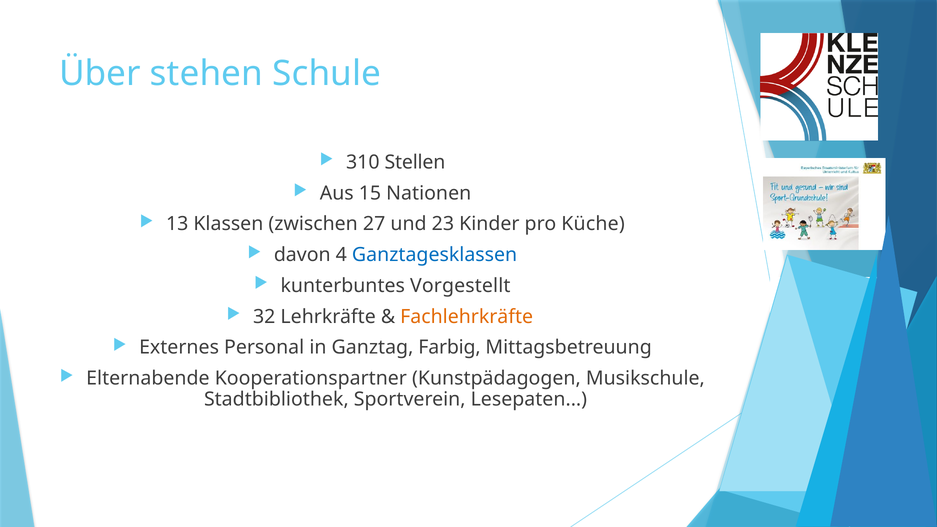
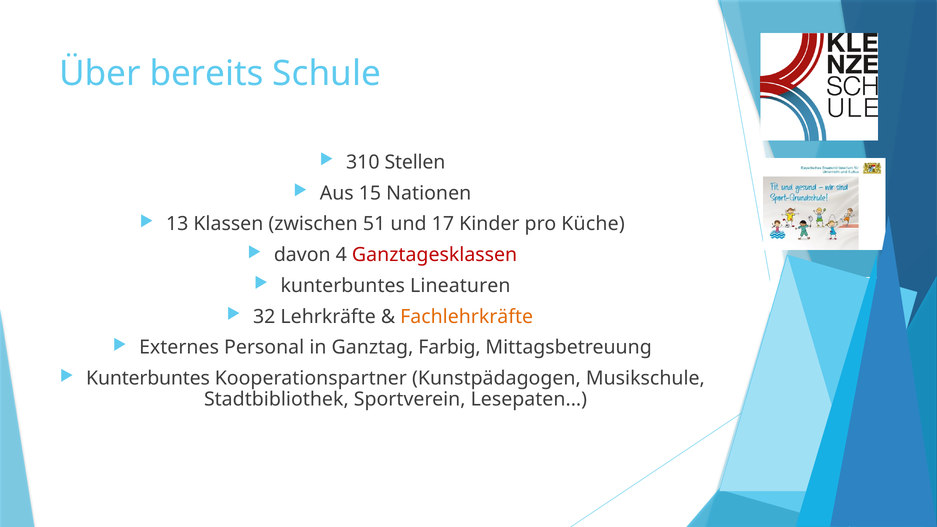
stehen: stehen -> bereits (207, 74)
27: 27 -> 51 (374, 224)
23: 23 -> 17 (443, 224)
Ganztagesklassen colour: blue -> red (435, 255)
Vorgestellt: Vorgestellt -> Lineaturen (460, 286)
Elternabende: Elternabende -> Kunterbuntes (148, 378)
